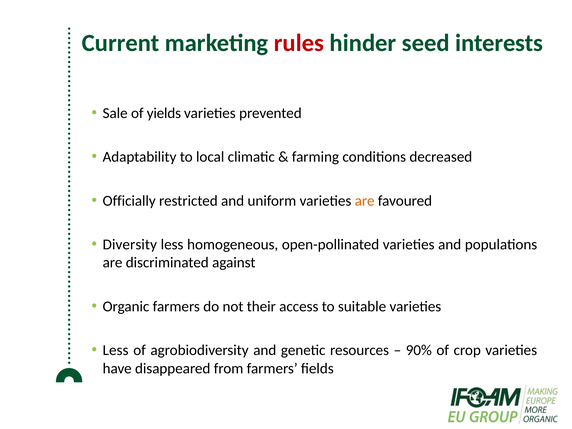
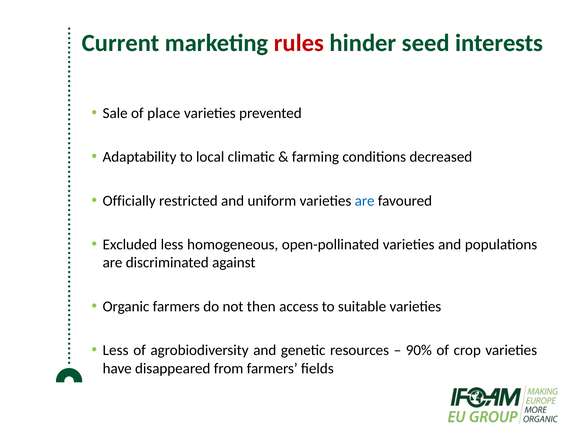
yields: yields -> place (164, 113)
are colour: orange -> blue (365, 201)
Diversity: Diversity -> Excluded (130, 245)
their: their -> then (261, 306)
